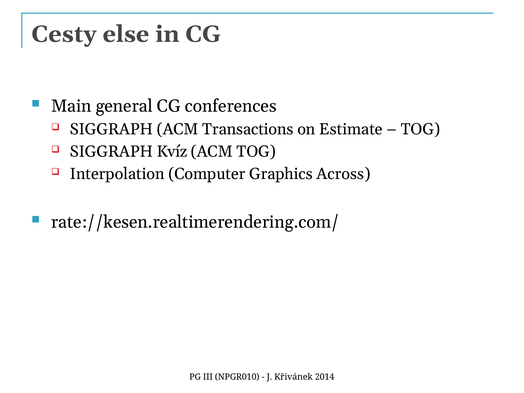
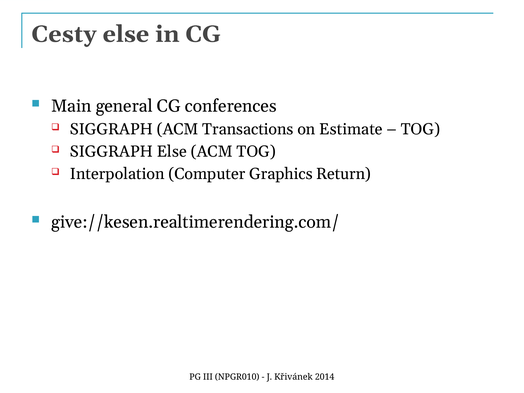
SIGGRAPH Kvíz: Kvíz -> Else (172, 152)
Across: Across -> Return (344, 174)
rate://kesen.realtimerendering.com/: rate://kesen.realtimerendering.com/ -> give://kesen.realtimerendering.com/ (195, 222)
